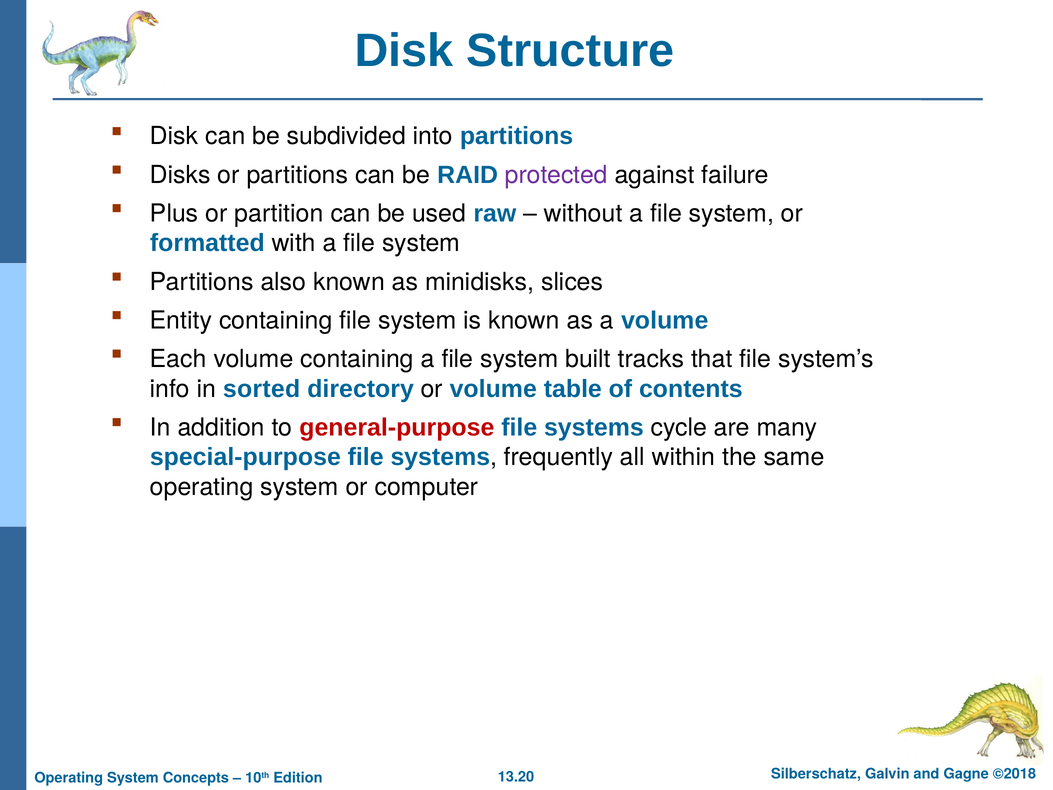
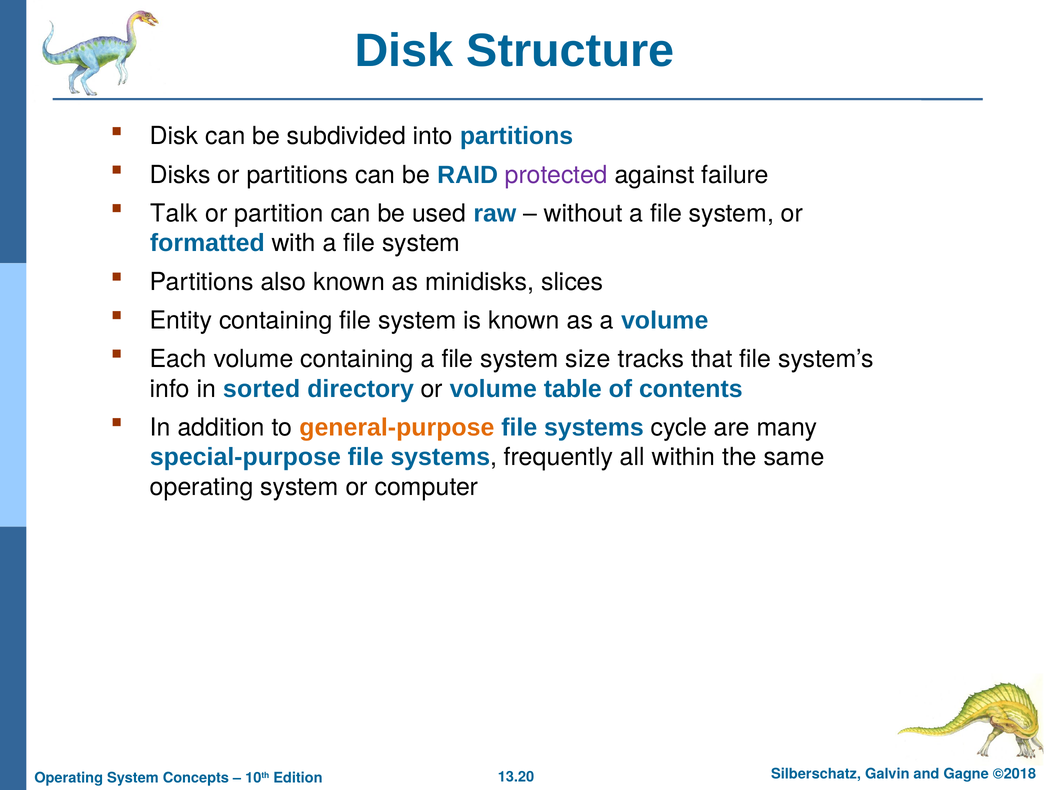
Plus: Plus -> Talk (174, 213)
built: built -> size (588, 359)
general-purpose colour: red -> orange (397, 427)
